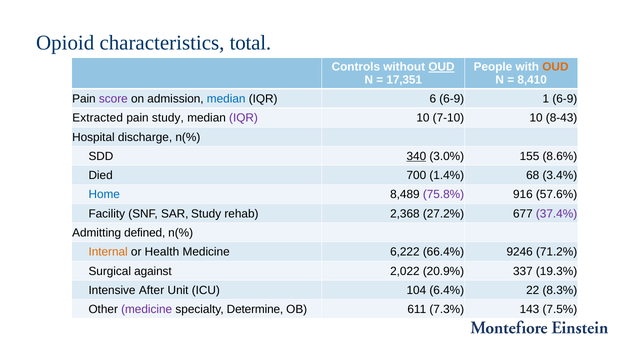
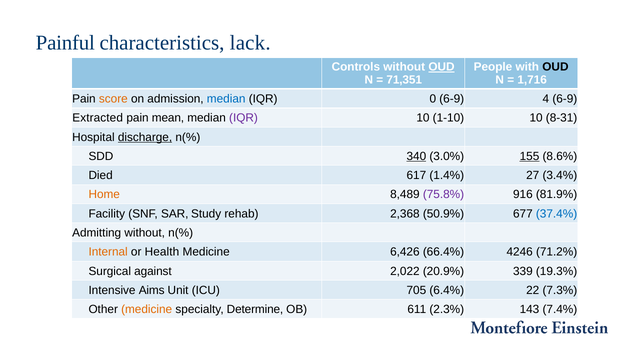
Opioid: Opioid -> Painful (65, 43)
total: total -> lack (250, 43)
OUD colour: orange -> black (555, 67)
17,351: 17,351 -> 71,351 (404, 80)
8,410: 8,410 -> 1,716 (532, 80)
score colour: purple -> orange (113, 99)
6: 6 -> 0 (433, 99)
1: 1 -> 4 (546, 99)
pain study: study -> mean (168, 118)
7-10: 7-10 -> 1-10 (448, 118)
8-43: 8-43 -> 8-31 (562, 118)
discharge underline: none -> present (145, 137)
155 underline: none -> present (530, 156)
700: 700 -> 617 (416, 175)
68: 68 -> 27 (533, 175)
Home colour: blue -> orange (104, 194)
57.6%: 57.6% -> 81.9% (557, 194)
27.2%: 27.2% -> 50.9% (443, 213)
37.4% colour: purple -> blue (557, 213)
Admitting defined: defined -> without (145, 232)
6,222: 6,222 -> 6,426 (405, 252)
9246: 9246 -> 4246 (520, 252)
337: 337 -> 339 (523, 271)
After: After -> Aims (152, 290)
104: 104 -> 705 (416, 290)
8.3%: 8.3% -> 7.3% (560, 290)
medicine colour: purple -> orange (147, 309)
7.3%: 7.3% -> 2.3% (447, 309)
7.5%: 7.5% -> 7.4% (560, 309)
